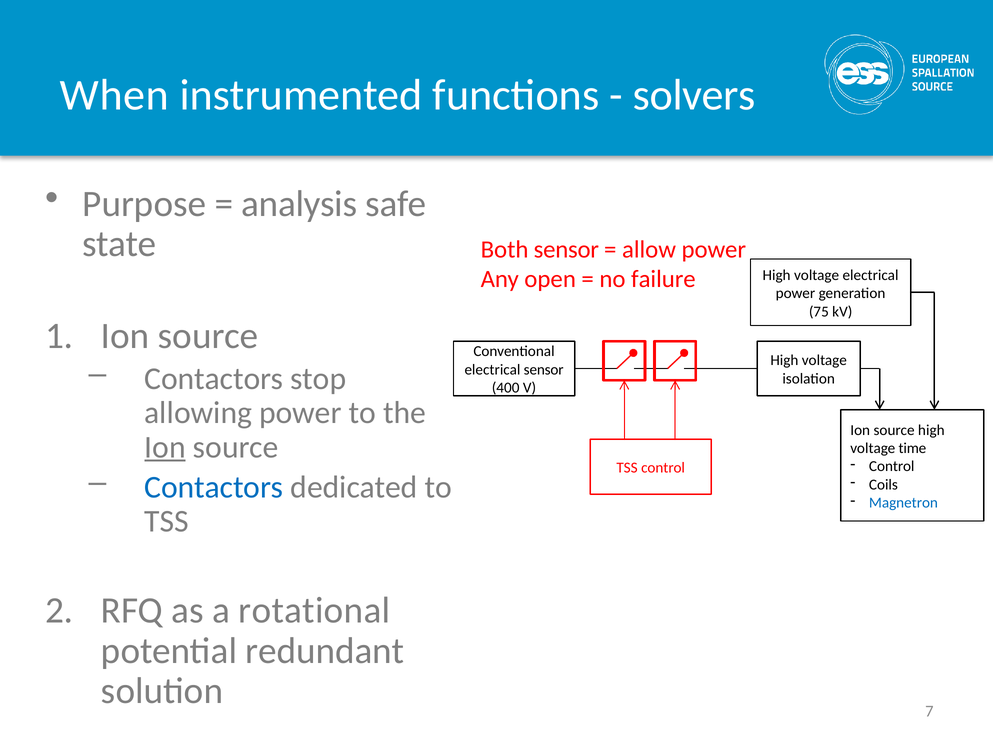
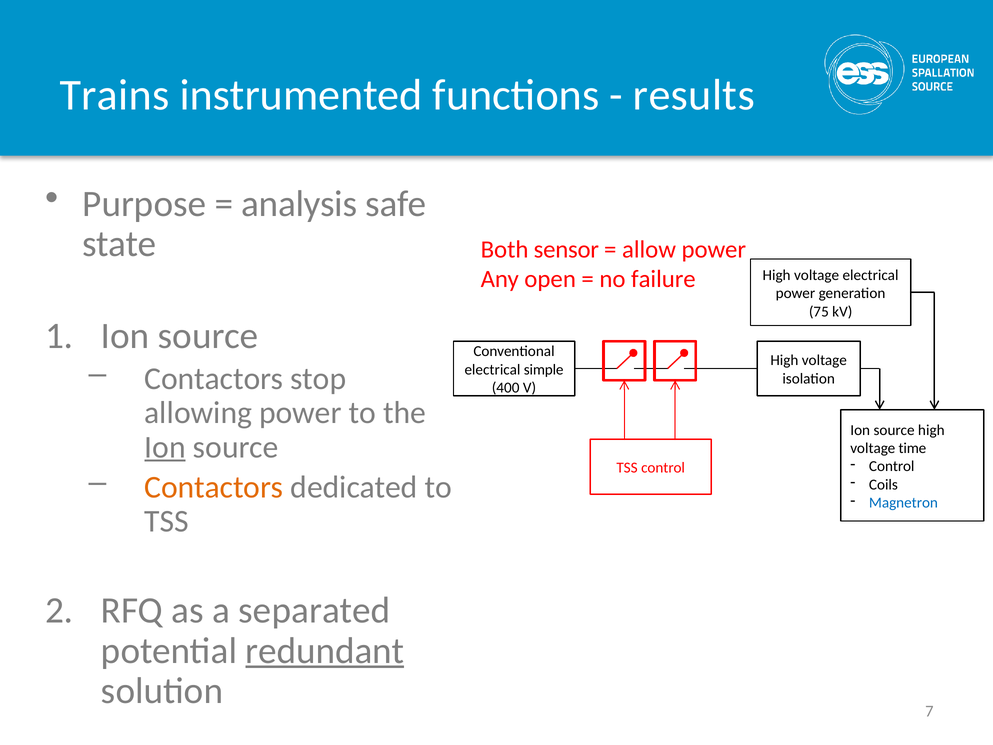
When: When -> Trains (114, 95)
solvers: solvers -> results (694, 95)
electrical sensor: sensor -> simple (544, 369)
Contactors colour: blue -> orange (214, 487)
rotational: rotational -> separated (314, 610)
redundant underline: none -> present (325, 651)
